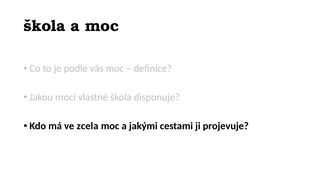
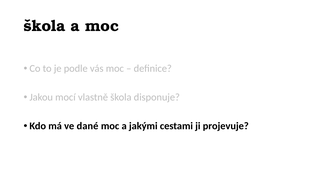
zcela: zcela -> dané (88, 126)
